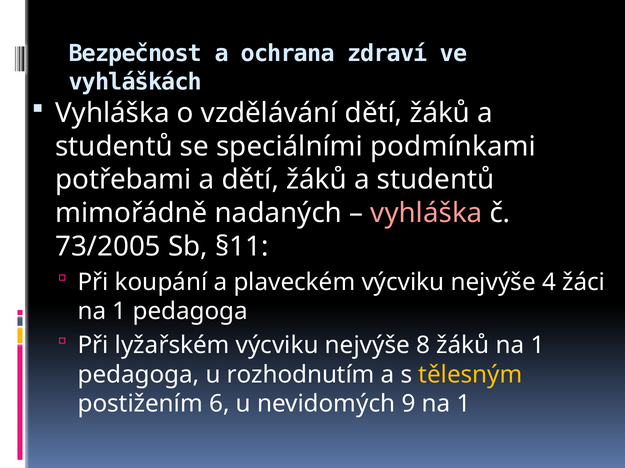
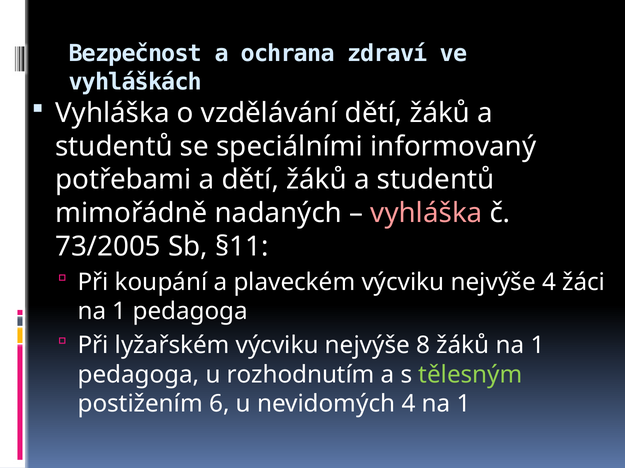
podmínkami: podmínkami -> informovaný (453, 147)
tělesným colour: yellow -> light green (471, 375)
nevidomých 9: 9 -> 4 (409, 404)
